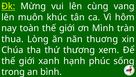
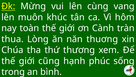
Mình: Mình -> Cành (103, 28)
xanh: xanh -> cũng (49, 61)
